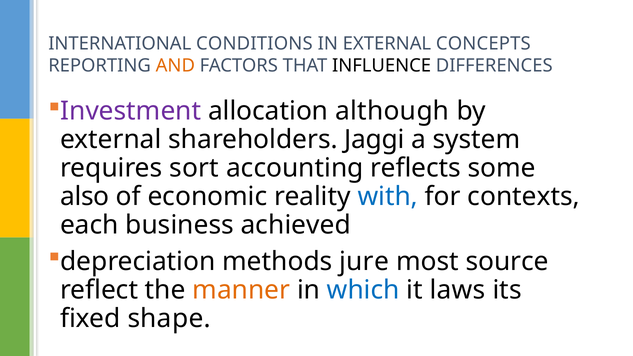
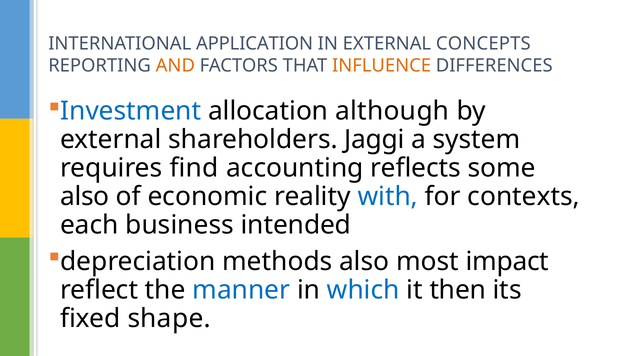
CONDITIONS: CONDITIONS -> APPLICATION (255, 44)
INFLUENCE colour: black -> orange (382, 66)
Investment colour: purple -> blue (131, 111)
sort: sort -> find (194, 168)
achieved: achieved -> intended (296, 225)
methods jure: jure -> also (364, 262)
source: source -> impact (507, 262)
manner colour: orange -> blue (241, 290)
laws: laws -> then (458, 290)
